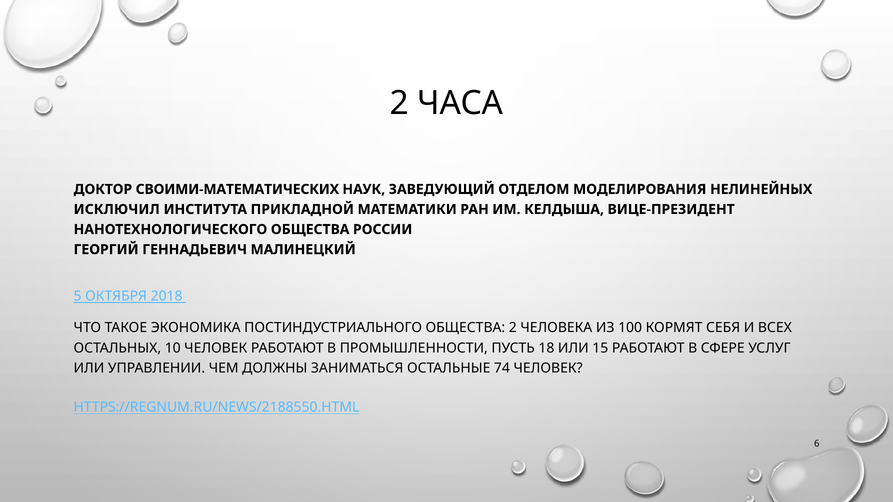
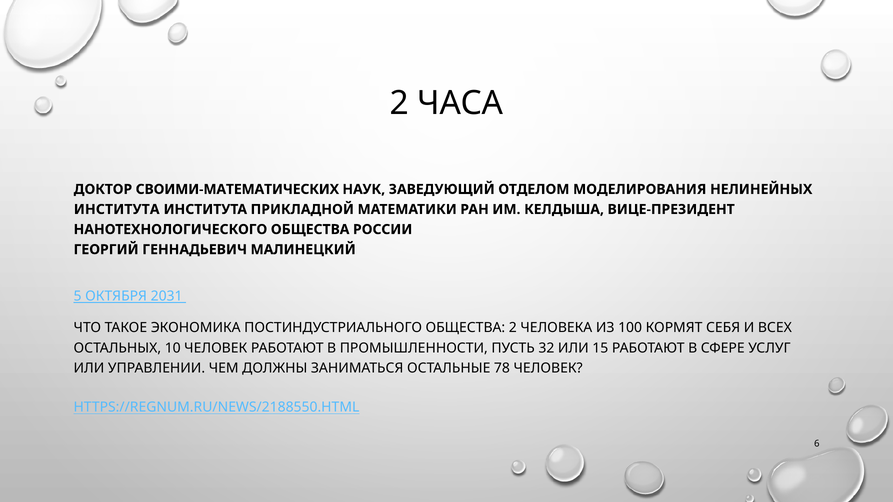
ИСКЛЮЧИЛ: ИСКЛЮЧИЛ -> ИНСТИТУТА (117, 210)
2018: 2018 -> 2031 (167, 296)
18: 18 -> 32 (546, 348)
74: 74 -> 78 (502, 368)
